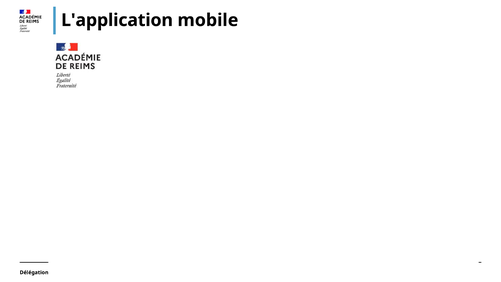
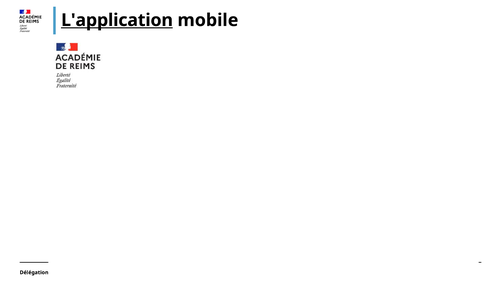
L'application underline: none -> present (117, 20)
